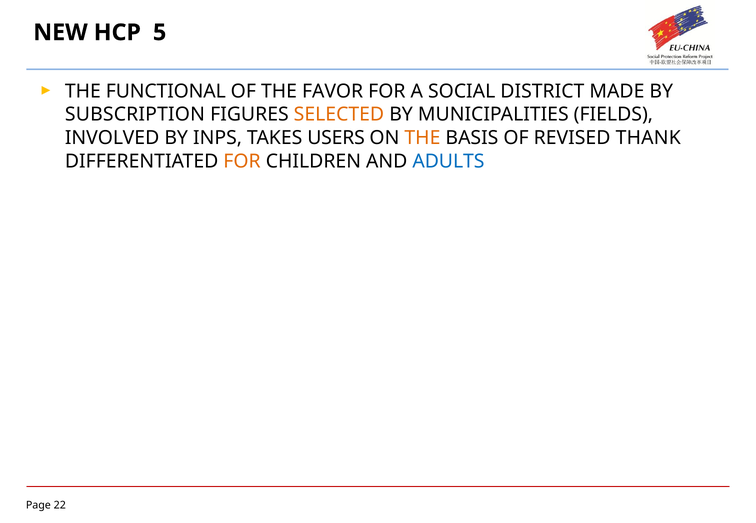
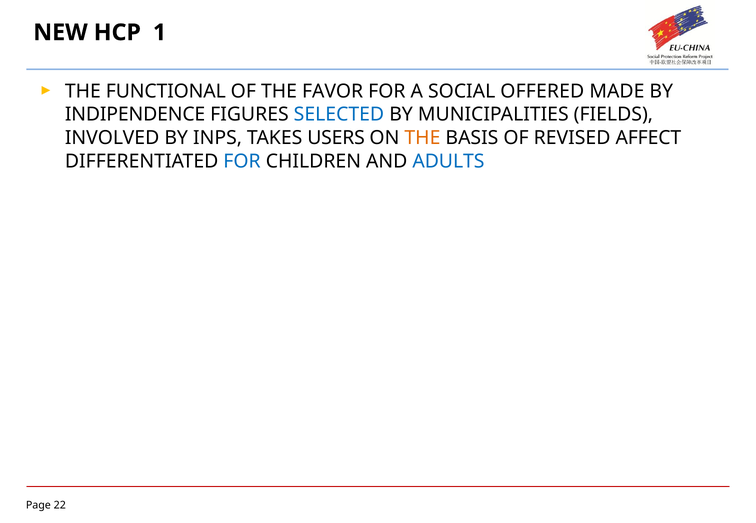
5: 5 -> 1 (160, 33)
DISTRICT: DISTRICT -> OFFERED (542, 91)
SUBSCRIPTION: SUBSCRIPTION -> INDIPENDENCE (135, 115)
SELECTED colour: orange -> blue (339, 115)
THANK: THANK -> AFFECT (648, 138)
FOR colour: orange -> blue (242, 161)
